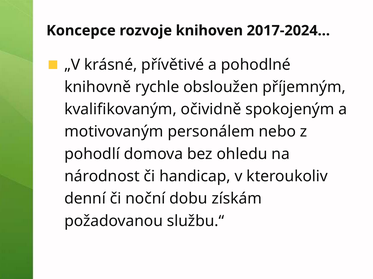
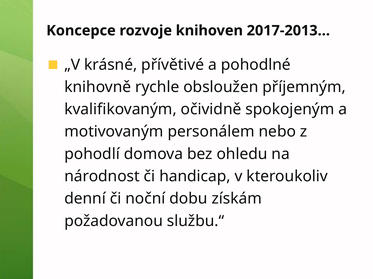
2017-2024…: 2017-2024… -> 2017-2013… (288, 31)
